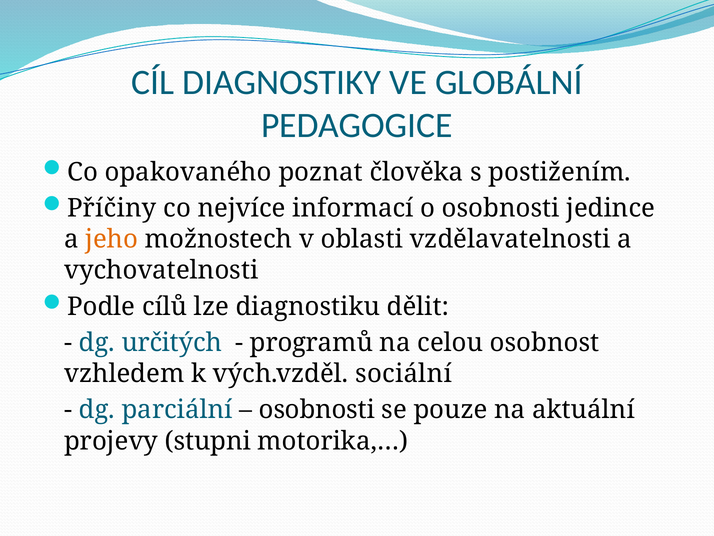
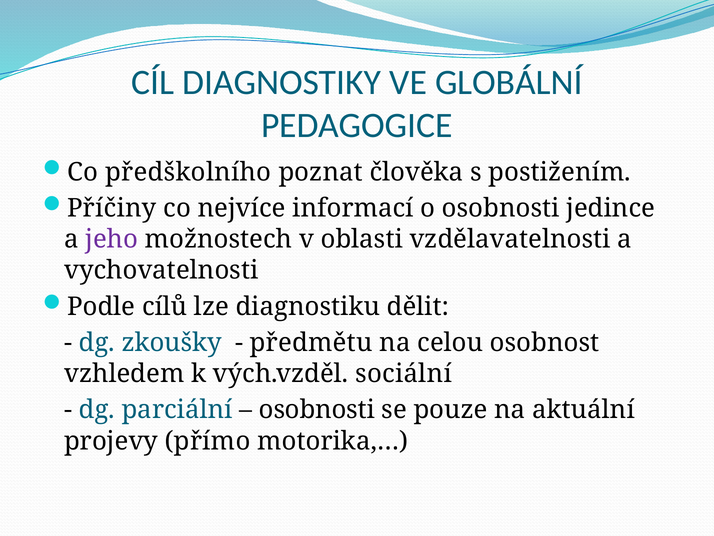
opakovaného: opakovaného -> předškolního (188, 172)
jeho colour: orange -> purple (112, 239)
určitých: určitých -> zkoušky (172, 342)
programů: programů -> předmětu (311, 342)
stupni: stupni -> přímo (208, 441)
